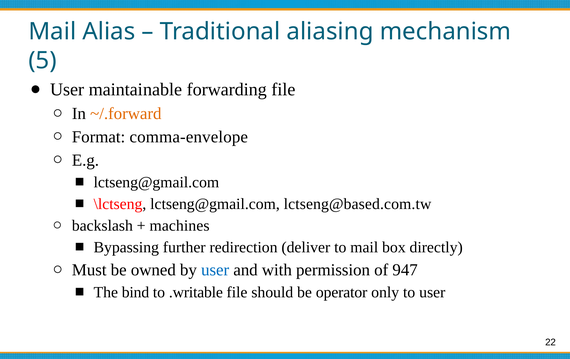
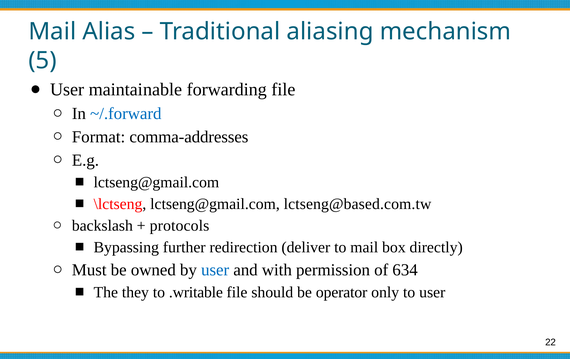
~/.forward colour: orange -> blue (126, 114)
comma-envelope: comma-envelope -> comma-addresses (189, 137)
machines: machines -> protocols (180, 226)
947: 947 -> 634 (405, 270)
bind: bind -> they (135, 292)
